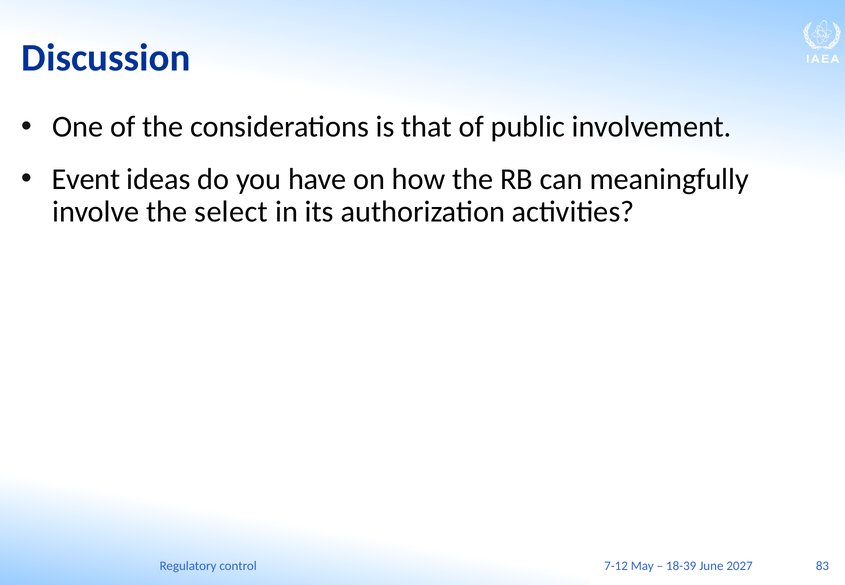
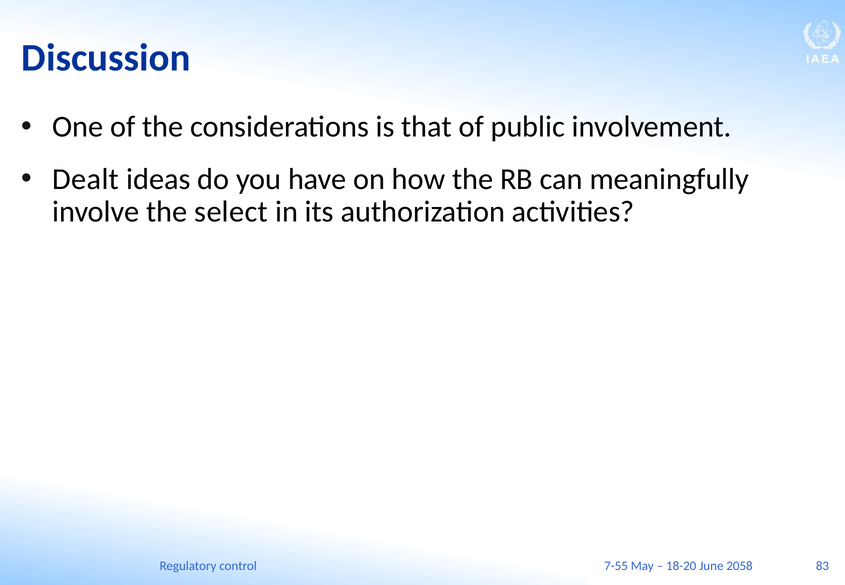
Event: Event -> Dealt (86, 179)
7-12: 7-12 -> 7-55 (616, 566)
18-39: 18-39 -> 18-20 (681, 566)
2027: 2027 -> 2058 (740, 566)
